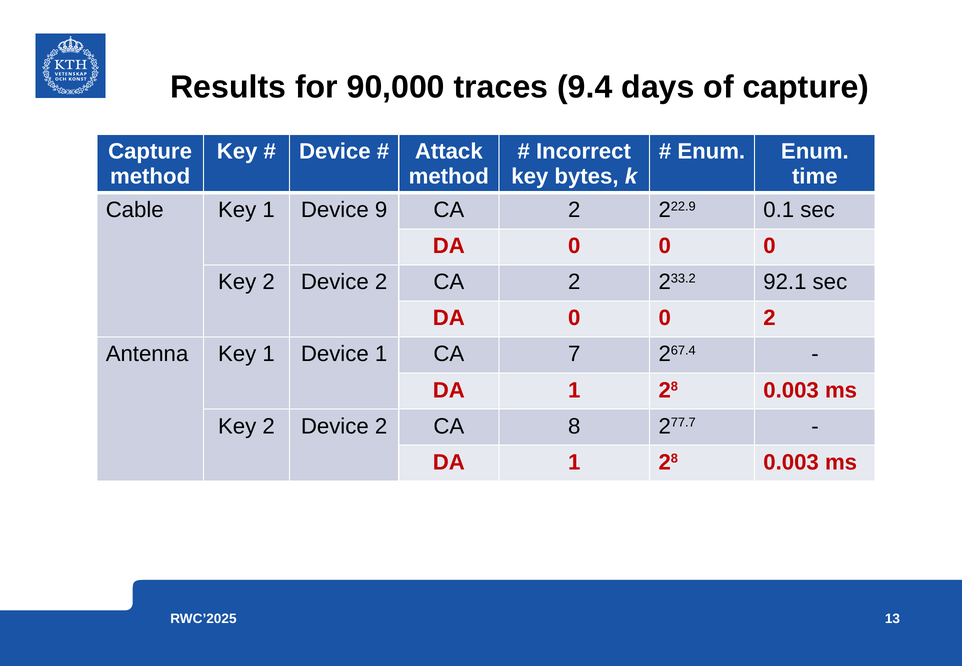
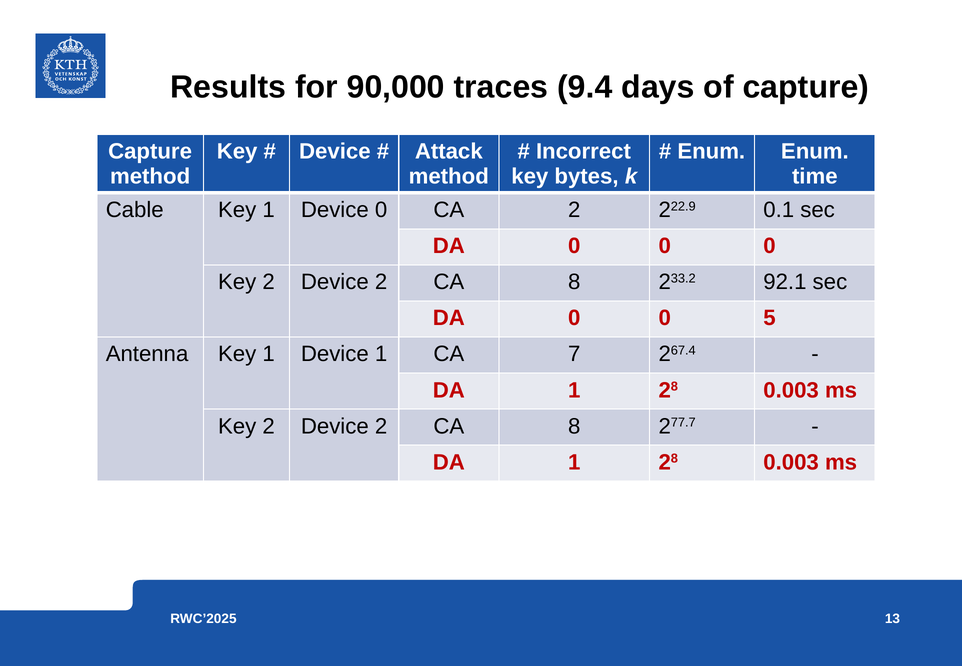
Device 9: 9 -> 0 (381, 210)
2: 2 -> 8 (574, 282)
0 2: 2 -> 5 (770, 318)
